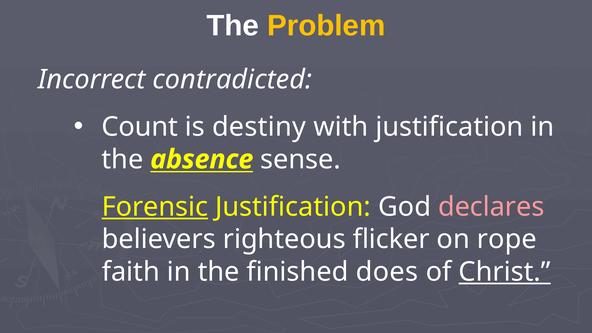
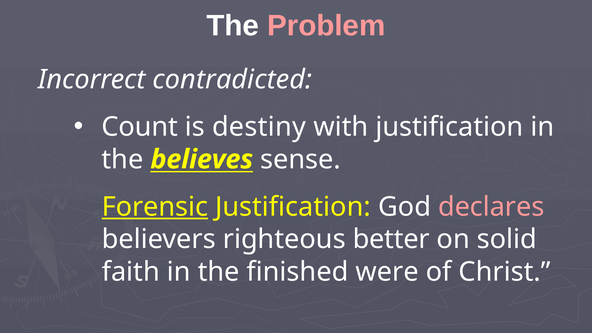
Problem colour: yellow -> pink (326, 26)
absence: absence -> believes (202, 159)
flicker: flicker -> better (391, 239)
rope: rope -> solid (507, 239)
does: does -> were (387, 272)
Christ underline: present -> none (505, 272)
